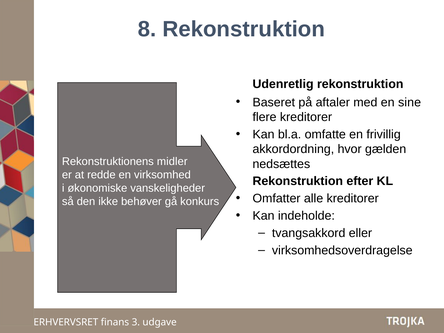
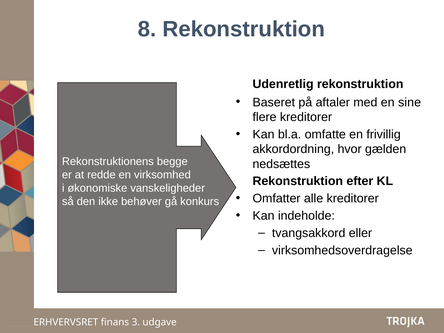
midler: midler -> begge (172, 162)
